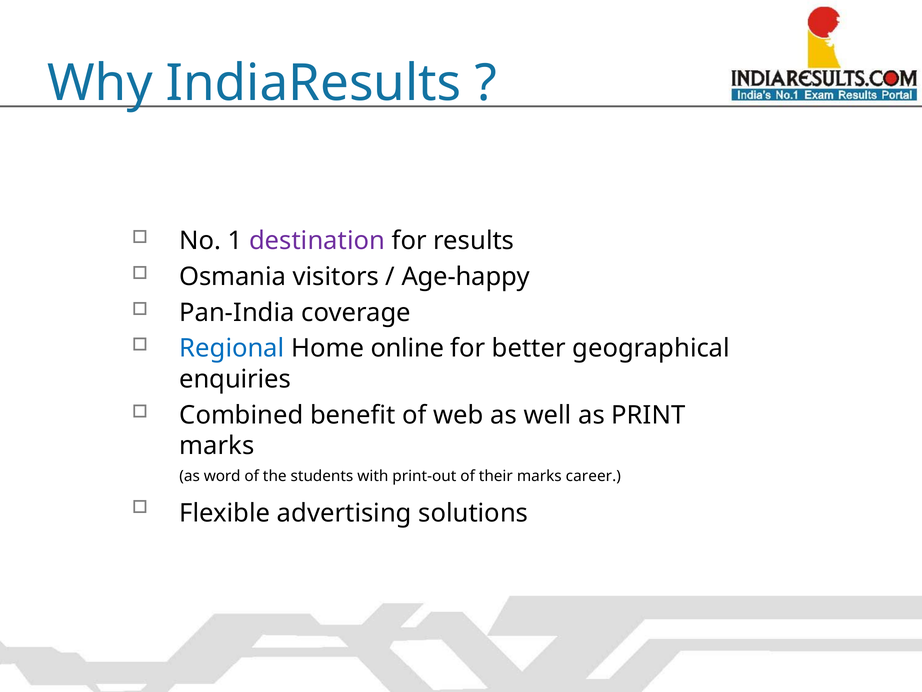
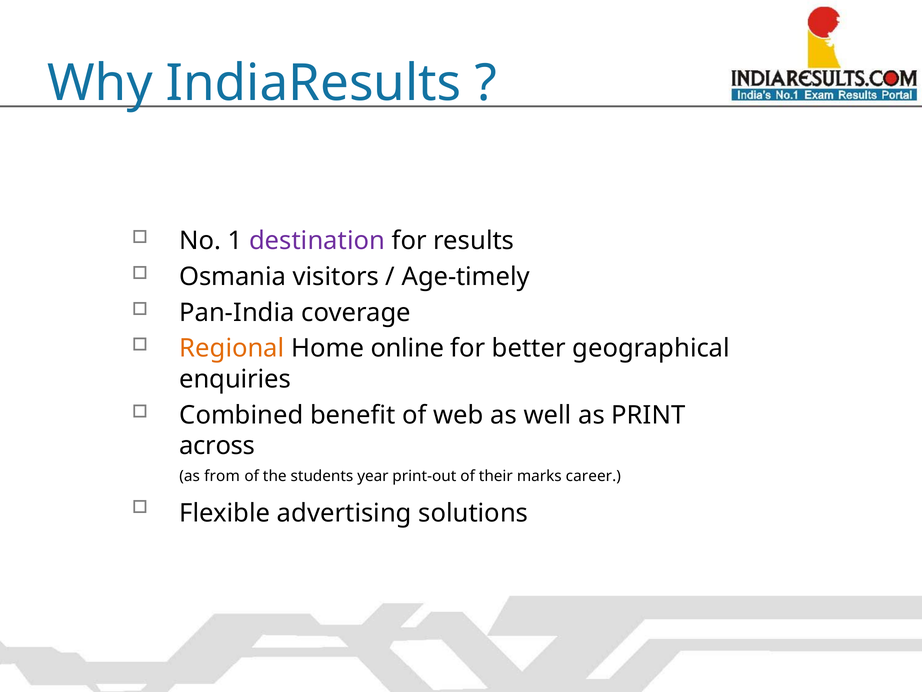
Age-happy: Age-happy -> Age-timely (466, 277)
Regional colour: blue -> orange (232, 348)
marks: marks -> across (217, 446)
word: word -> from (222, 476)
with: with -> year (373, 476)
